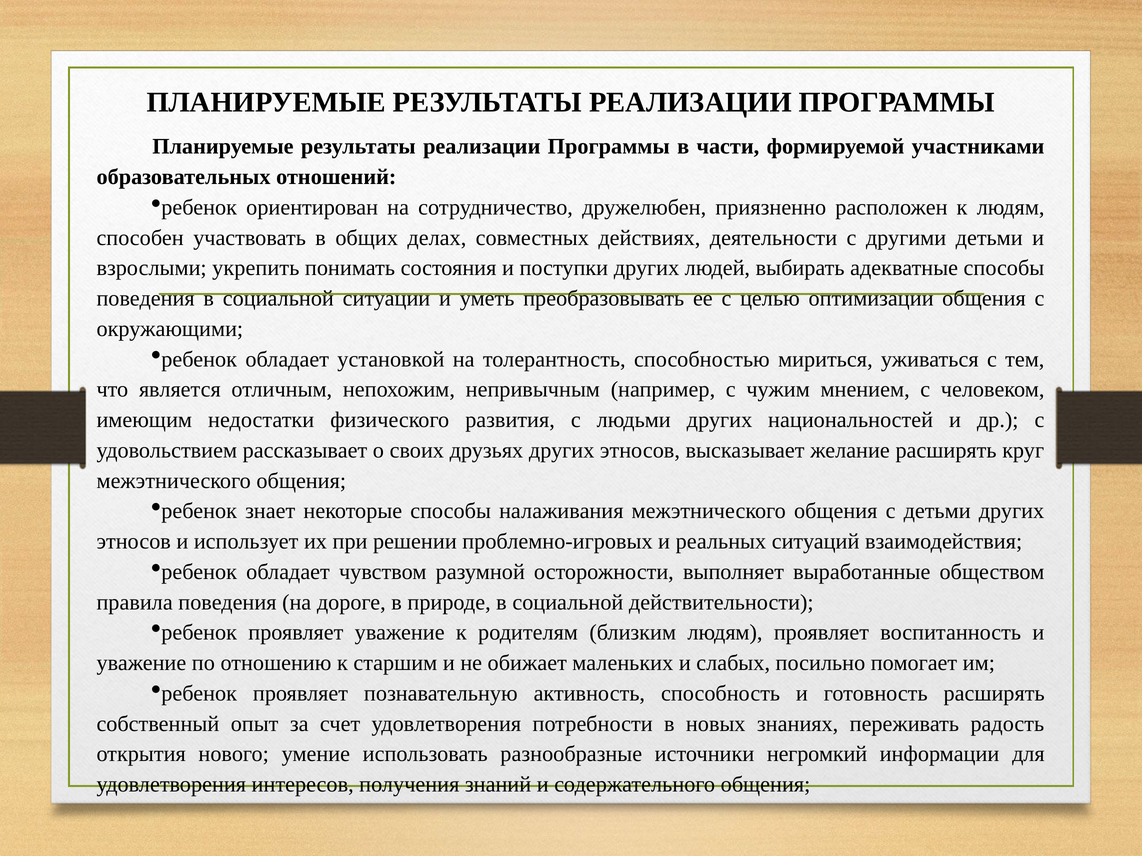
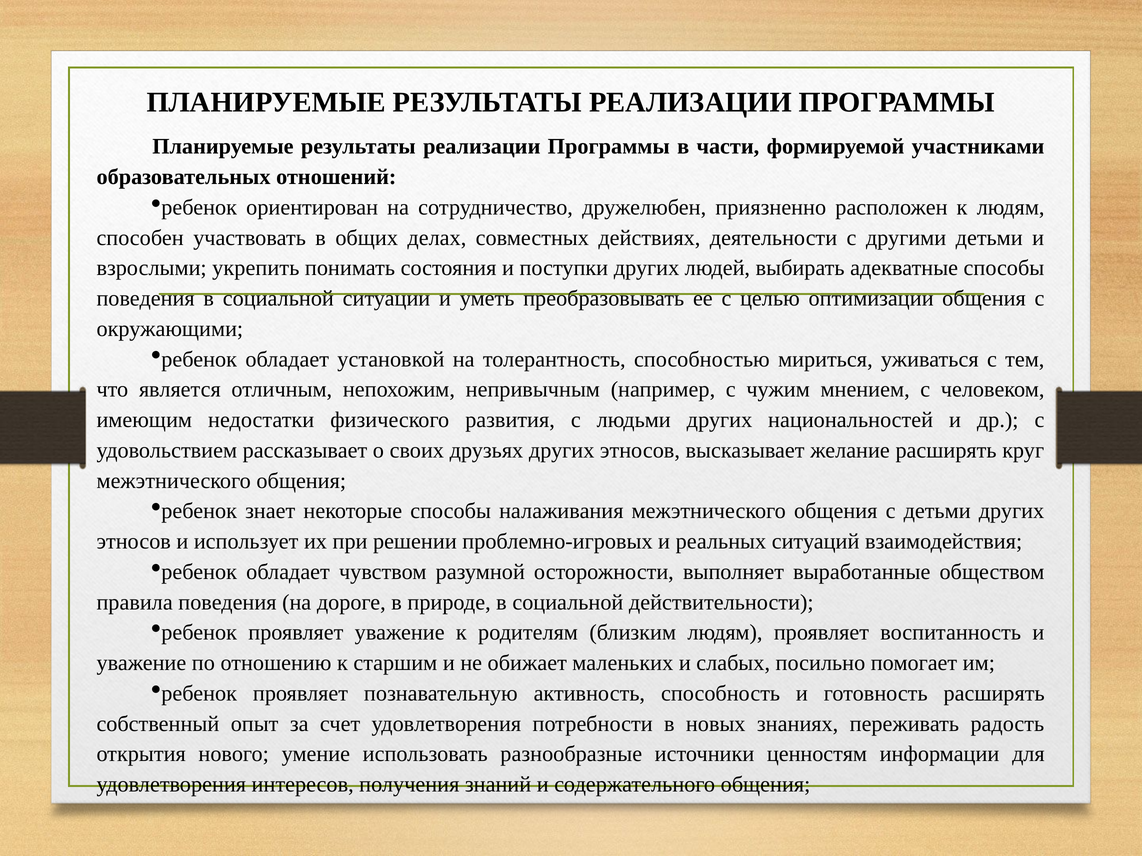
негромкий: негромкий -> ценностям (817, 755)
